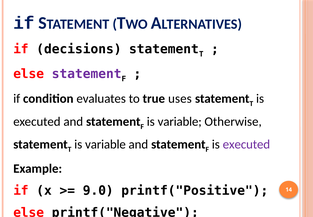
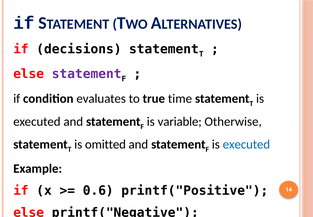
uses: uses -> time (180, 99)
variable: variable -> omitted (105, 144)
executed colour: purple -> blue (246, 144)
9.0: 9.0 -> 0.6 (98, 190)
